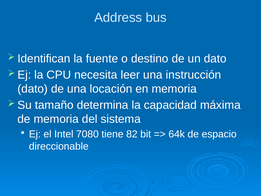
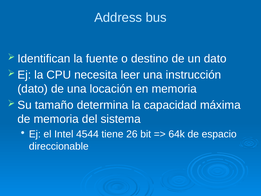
7080: 7080 -> 4544 (87, 134)
82: 82 -> 26 (132, 134)
